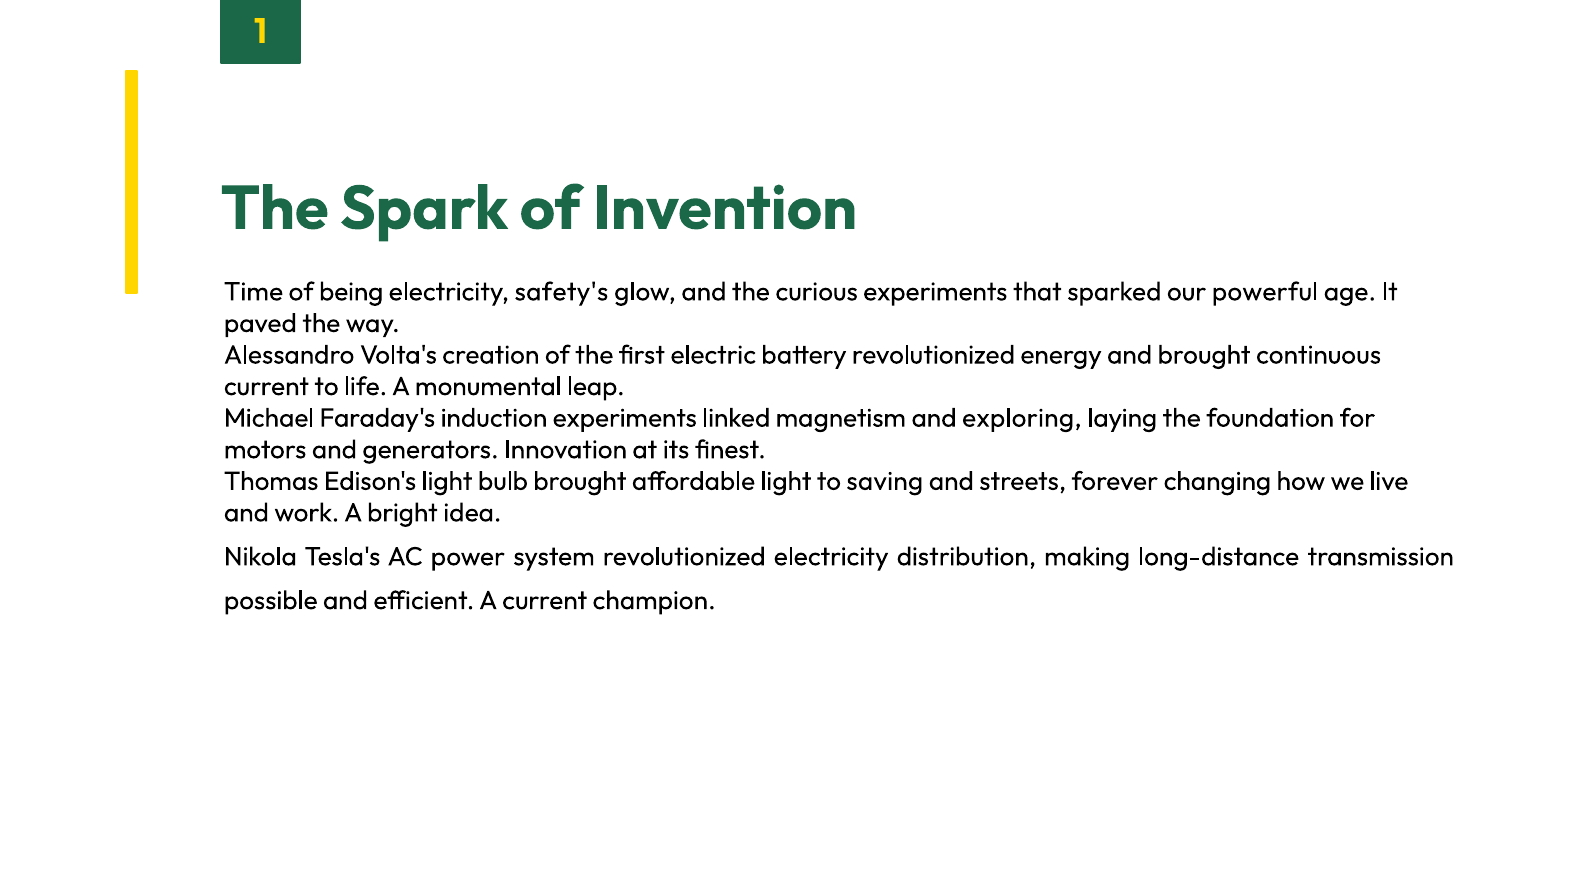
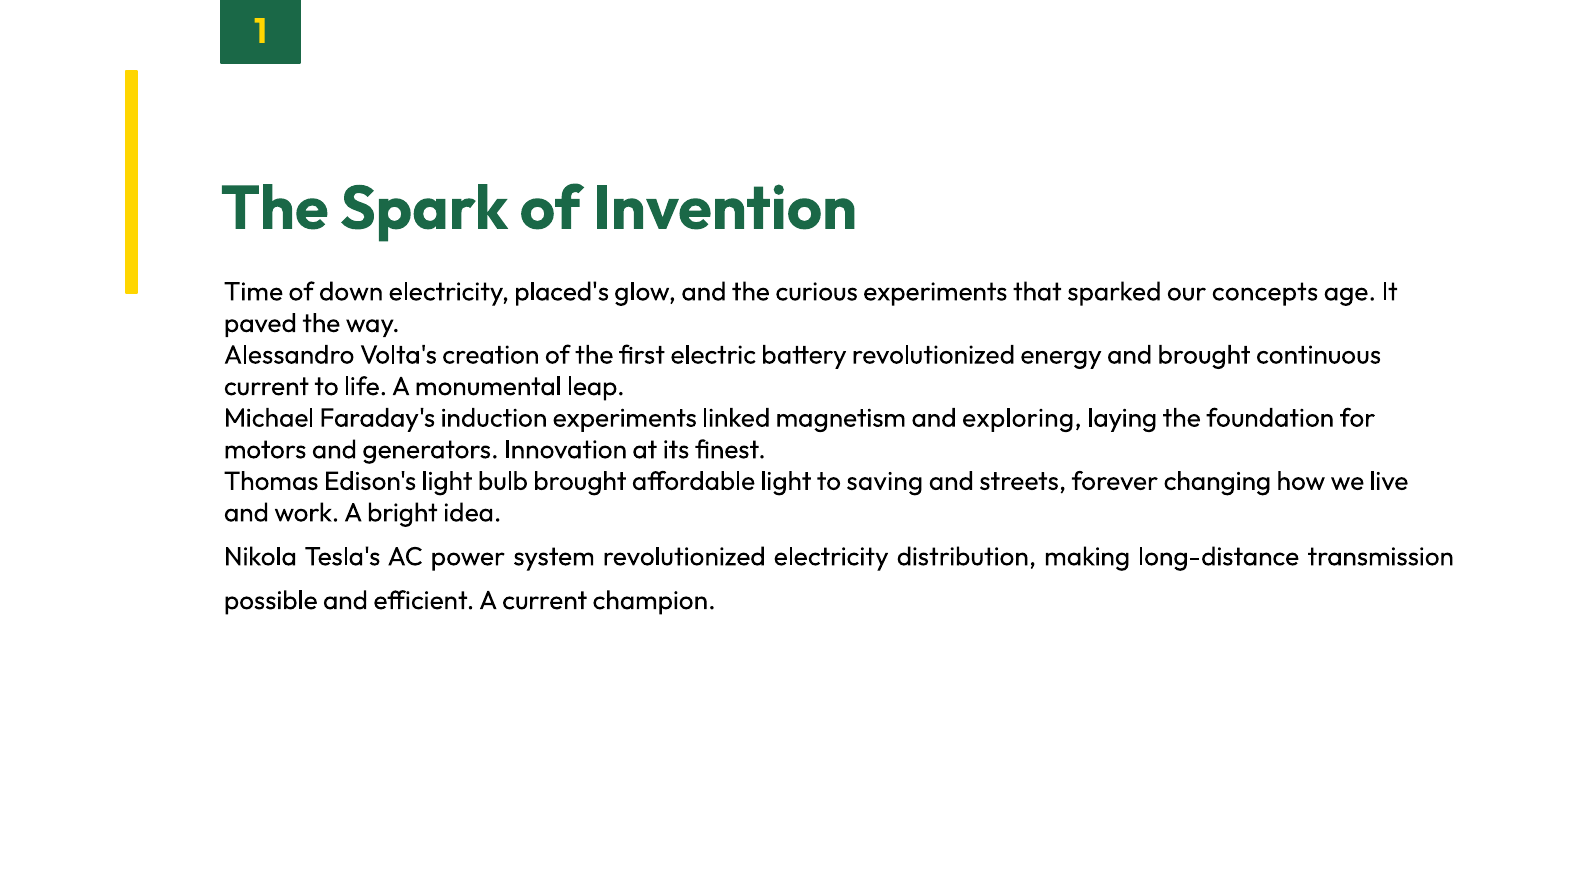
being: being -> down (351, 292)
safety's: safety's -> placed's (562, 292)
powerful: powerful -> concepts (1265, 292)
